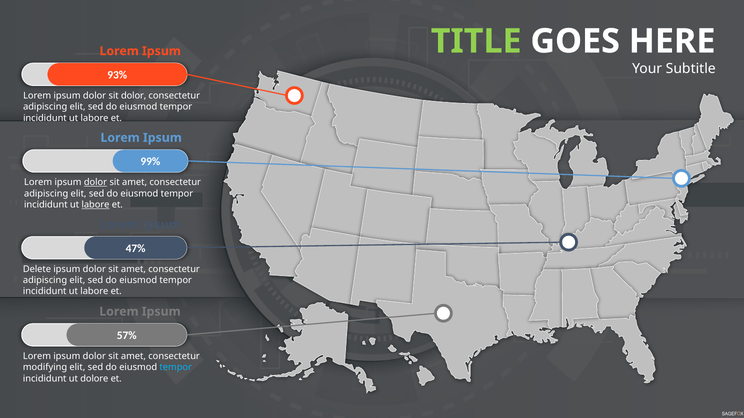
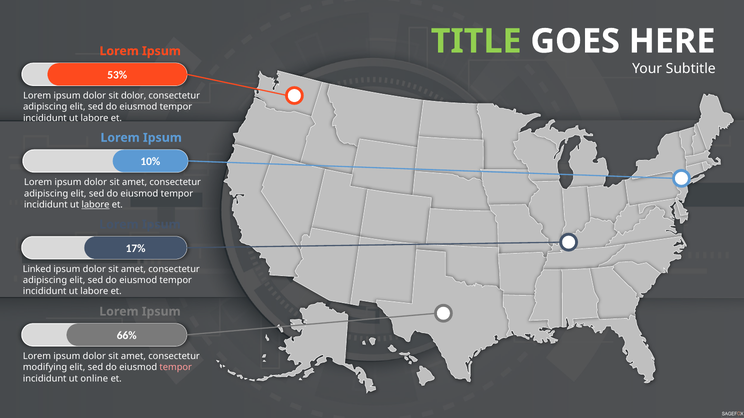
93%: 93% -> 53% (117, 75)
99%: 99% -> 10% (150, 162)
dolor underline: present -> none (95, 183)
47%: 47% -> 17% (136, 249)
Delete: Delete -> Linked (37, 269)
57%: 57% -> 66% (127, 336)
tempor colour: light blue -> pink (176, 368)
dolore: dolore -> online (94, 379)
